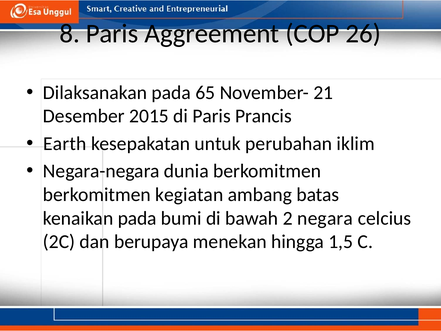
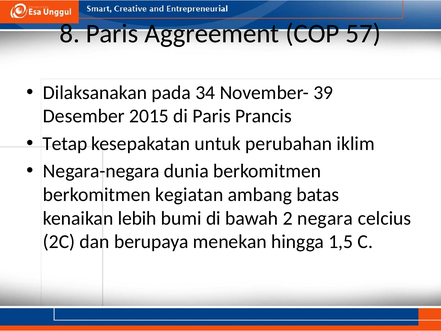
26: 26 -> 57 (363, 34)
65: 65 -> 34 (205, 92)
21: 21 -> 39 (323, 92)
Earth: Earth -> Tetap (65, 144)
kenaikan pada: pada -> lebih (137, 218)
